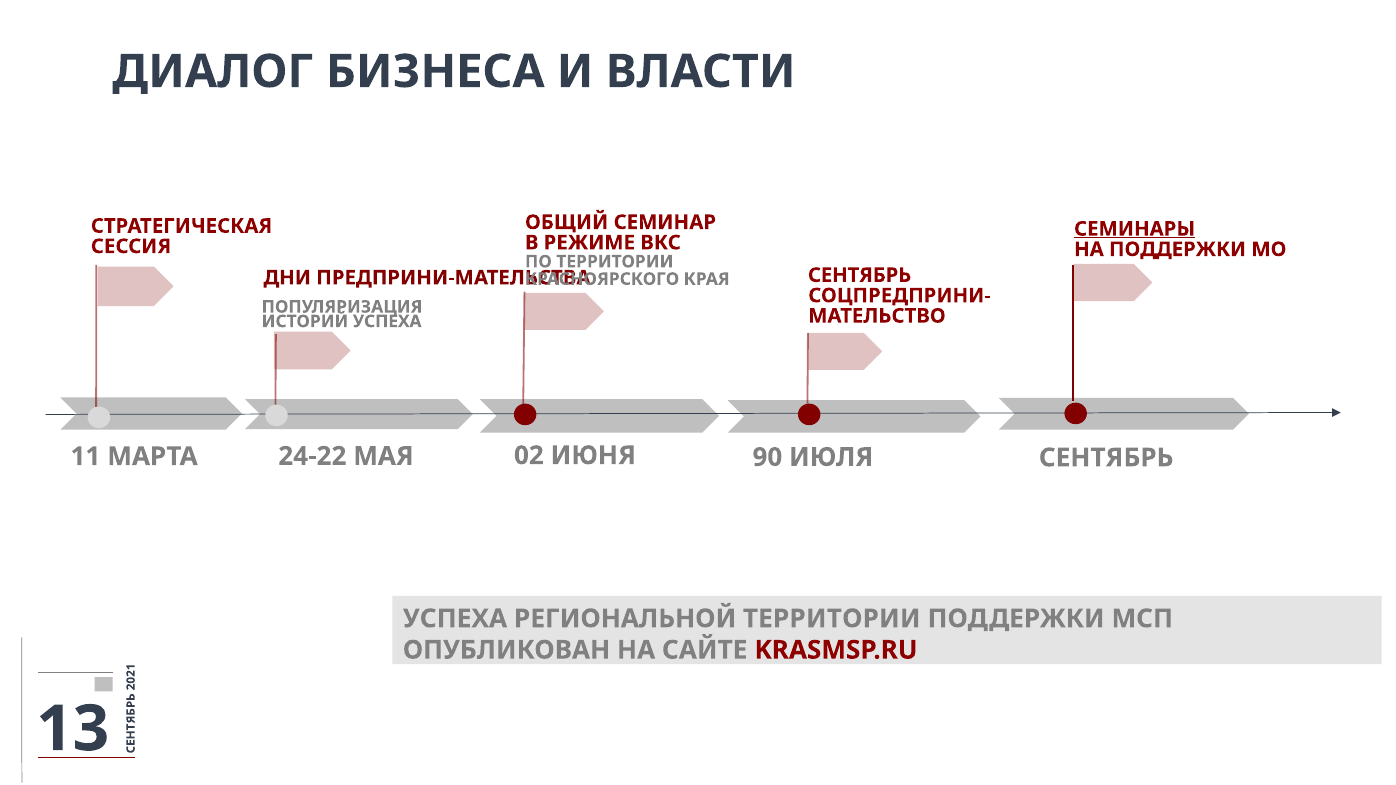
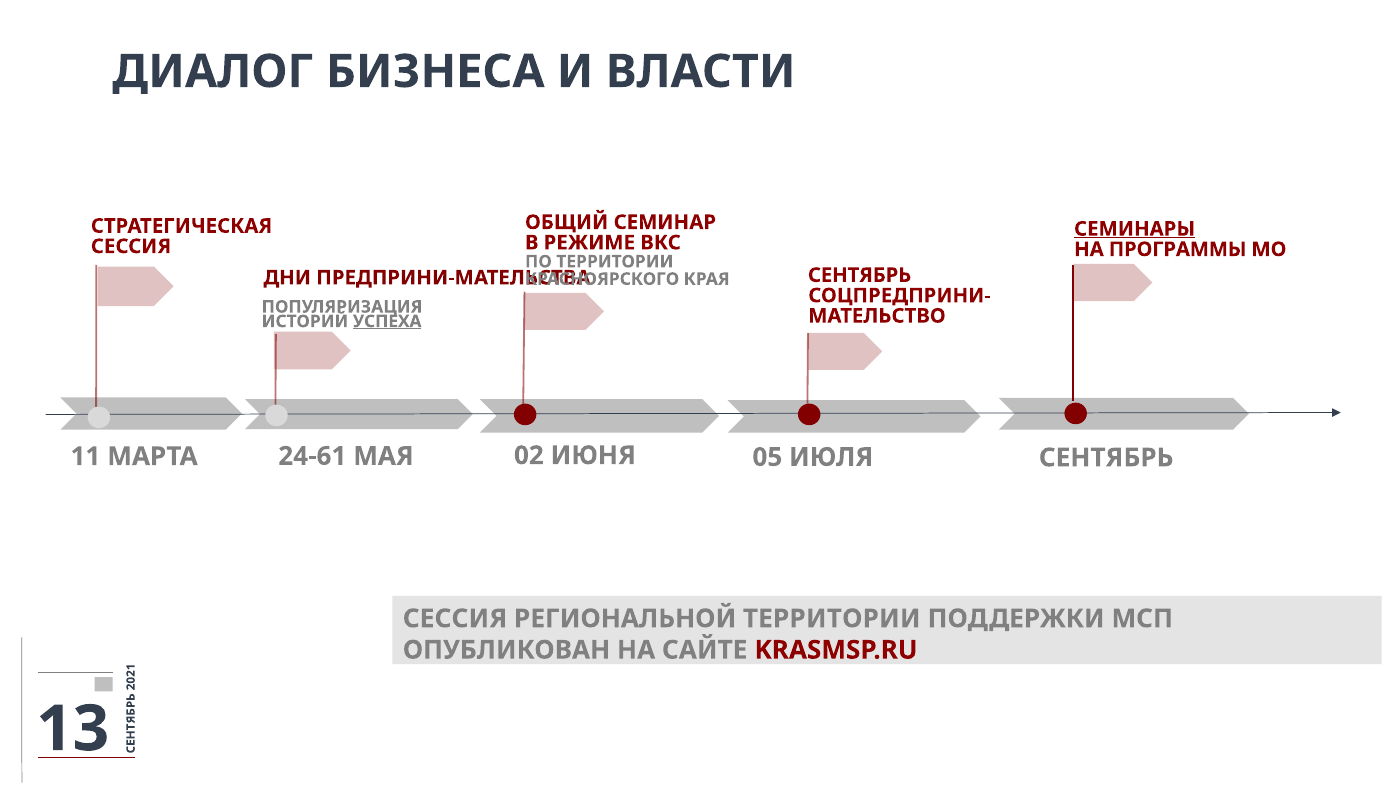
ПОДДЕРЖКИ: ПОДДЕРЖКИ -> ПРОГРАММЫ (1178, 249)
УСПЕХА underline: none -> present (387, 322)
24-22: 24-22 -> 24-61 (312, 456)
90: 90 -> 05 (767, 457)
УСПЕХА: УСПЕХА -> СЕССИЯ (455, 619)
